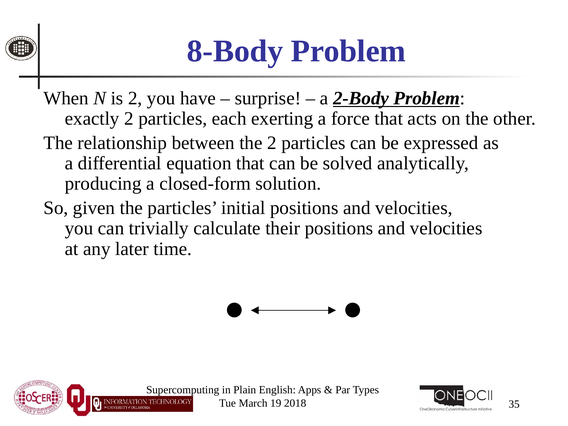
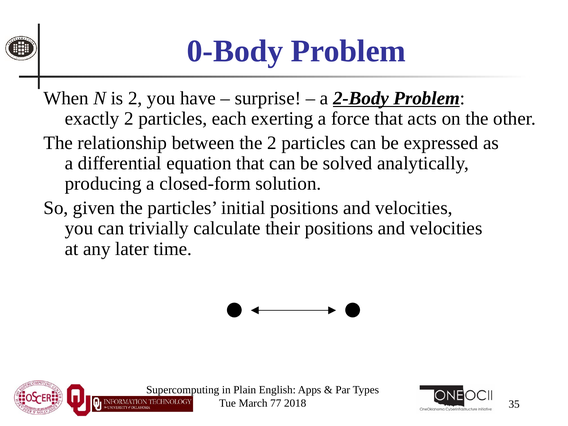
8-Body: 8-Body -> 0-Body (235, 51)
19: 19 -> 77 (276, 403)
